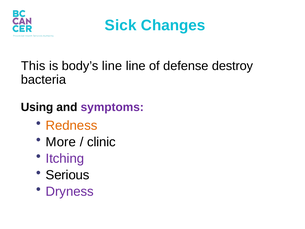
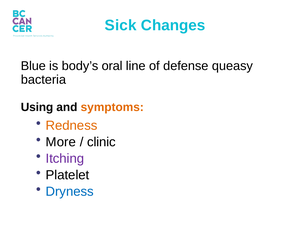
This: This -> Blue (33, 66)
body’s line: line -> oral (112, 66)
destroy: destroy -> queasy (232, 66)
symptoms colour: purple -> orange (112, 107)
Serious: Serious -> Platelet (67, 175)
Dryness colour: purple -> blue (70, 191)
